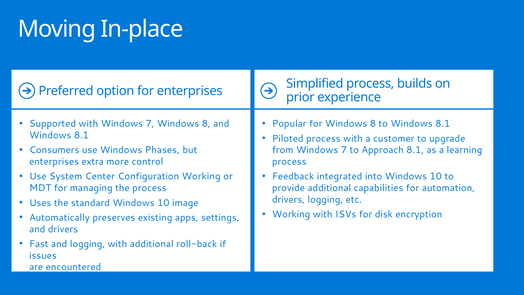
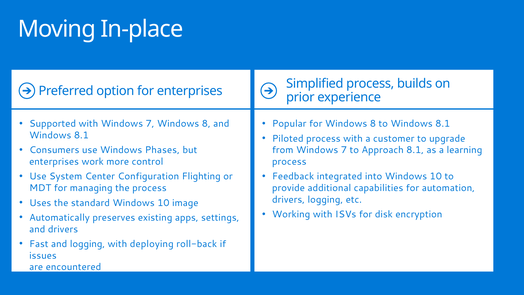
extra: extra -> work (93, 162)
Configuration Working: Working -> Flighting (201, 176)
with additional: additional -> deploying (152, 244)
